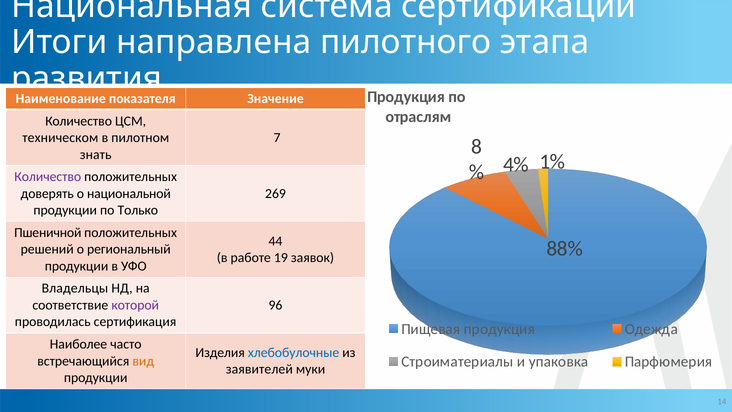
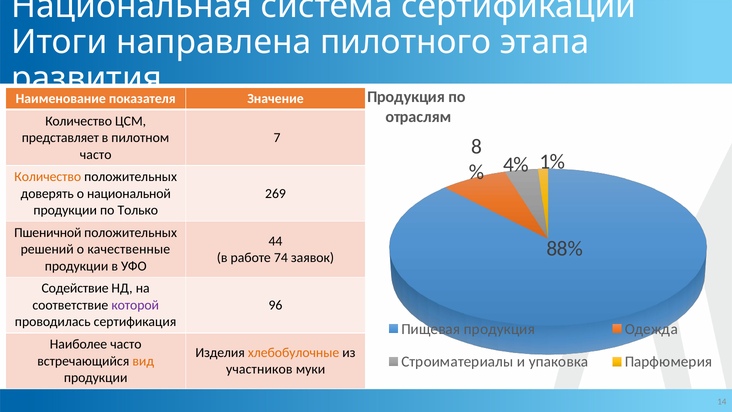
техническом: техническом -> представляет (60, 138)
знать: знать -> часто (96, 154)
Количество colour: purple -> orange (48, 177)
региональный: региональный -> качественные (129, 249)
19: 19 -> 74 (281, 258)
Владельцы: Владельцы -> Содействие (75, 288)
хлебобулочные colour: blue -> orange (294, 352)
заявителей: заявителей -> участников (259, 369)
